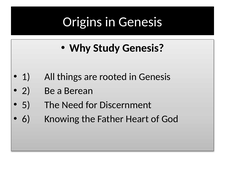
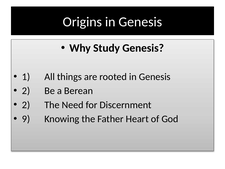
5: 5 -> 2 (26, 105)
6: 6 -> 9 (26, 119)
